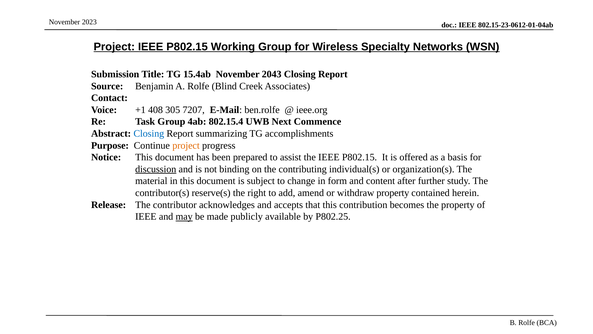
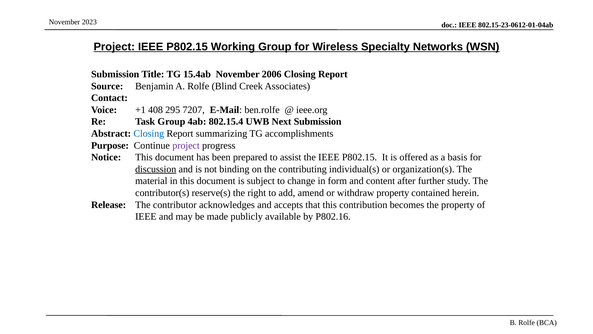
2043: 2043 -> 2006 (272, 74)
305: 305 -> 295 (173, 110)
Next Commence: Commence -> Submission (318, 122)
project colour: orange -> purple (186, 145)
may underline: present -> none (184, 216)
P802.25: P802.25 -> P802.16 (333, 216)
